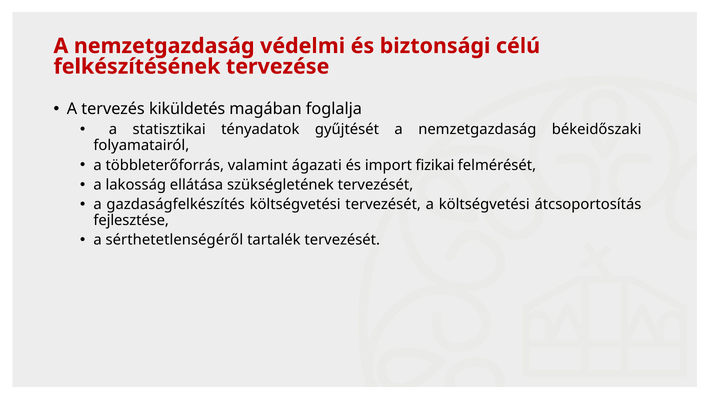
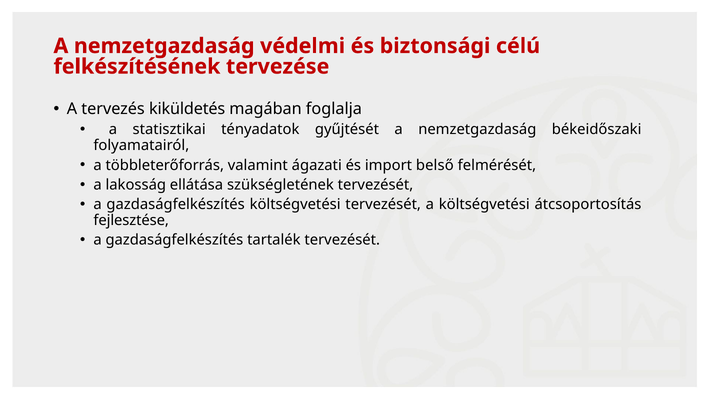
fizikai: fizikai -> belső (435, 165)
sérthetetlenségéről: sérthetetlenségéről -> gazdaságfelkészítés (174, 240)
